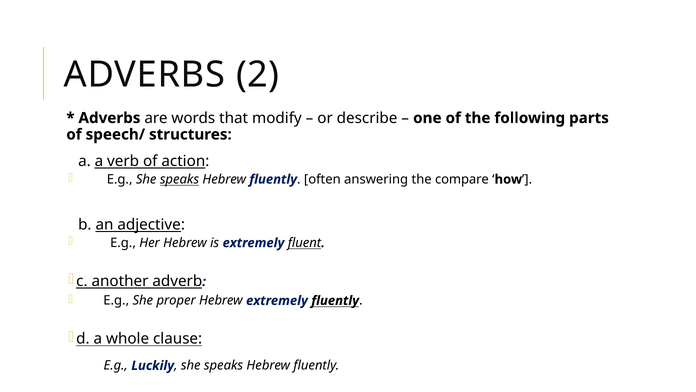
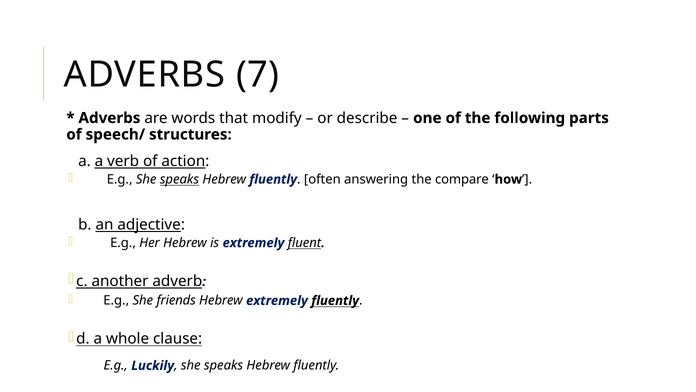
2: 2 -> 7 (258, 75)
proper: proper -> friends (176, 300)
